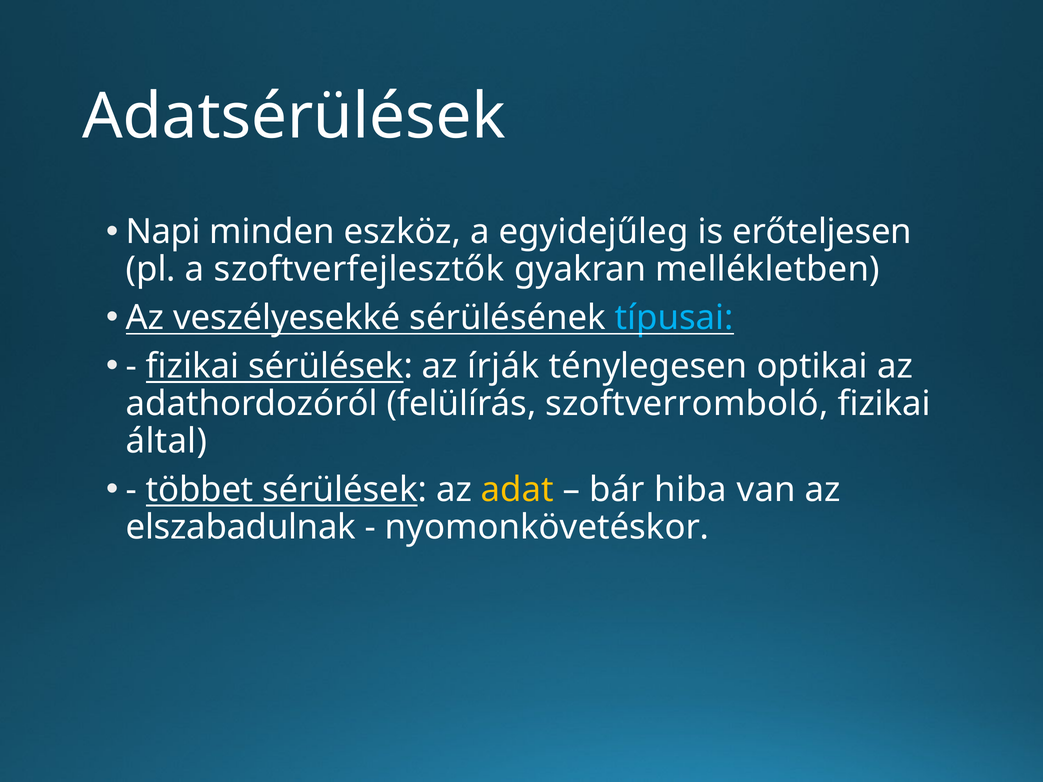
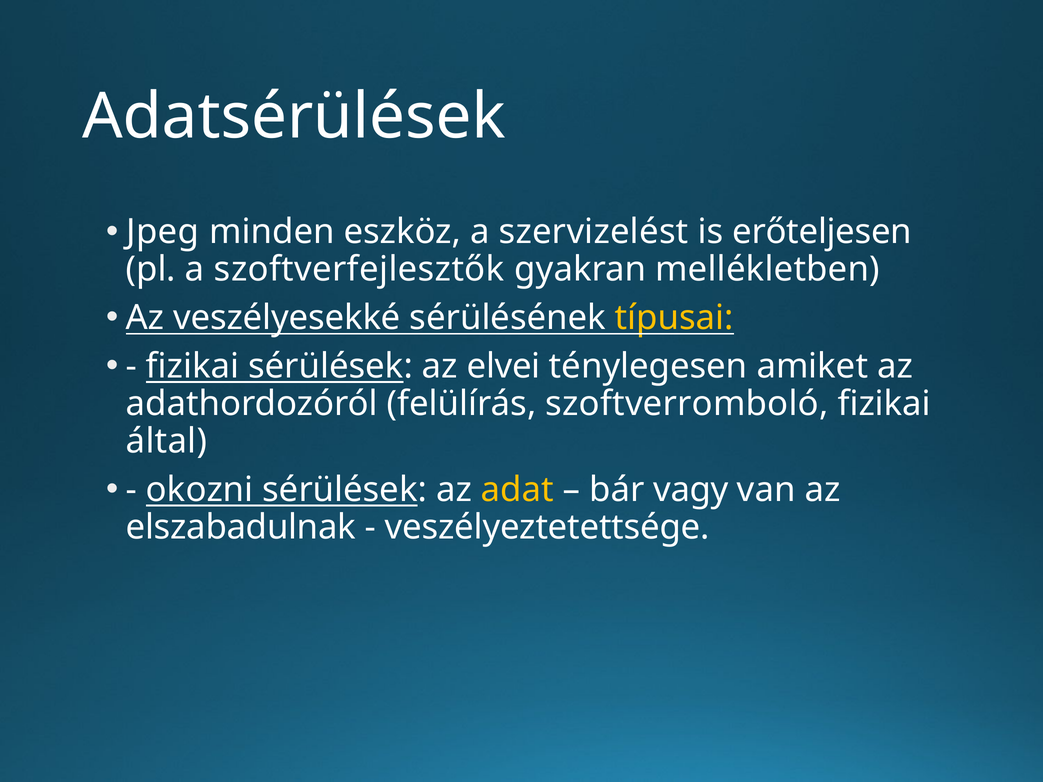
Napi: Napi -> Jpeg (163, 232)
egyidejűleg: egyidejűleg -> szervizelést (594, 232)
típusai colour: light blue -> yellow (674, 318)
írják: írják -> elvei (504, 366)
optikai: optikai -> amiket (812, 366)
többet: többet -> okozni (200, 490)
hiba: hiba -> vagy (691, 490)
nyomonkövetéskor: nyomonkövetéskor -> veszélyeztetettsége (547, 527)
